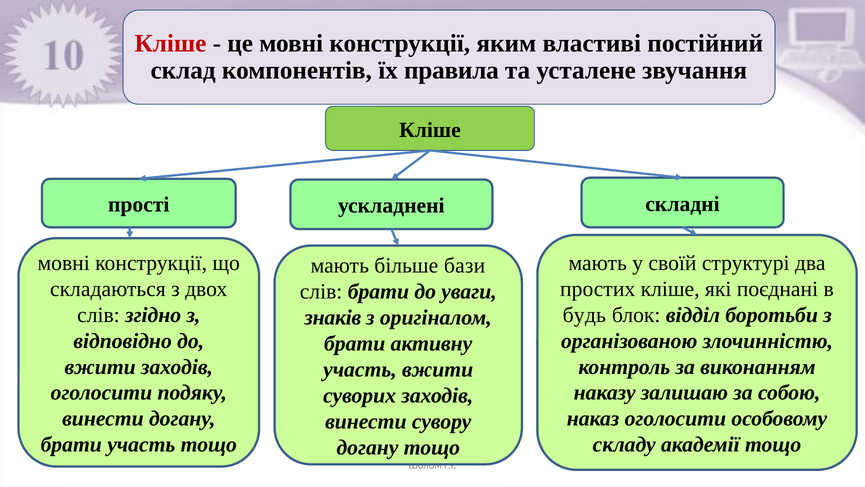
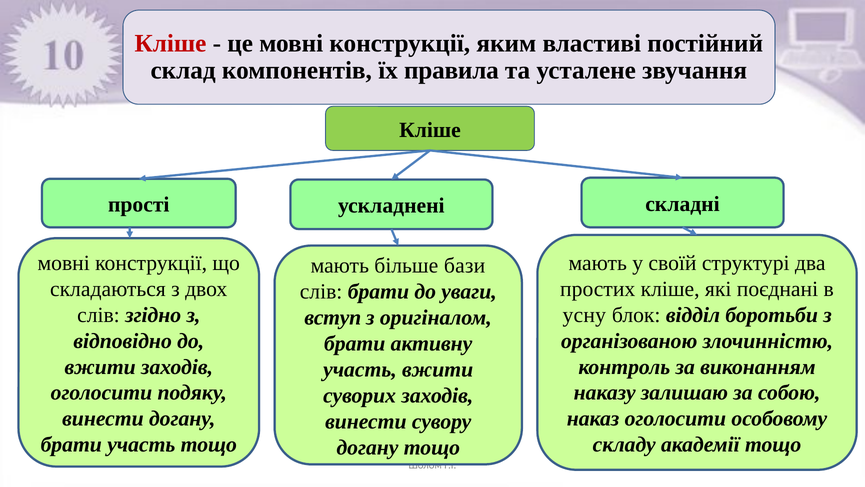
будь: будь -> усну (584, 315)
знаків: знаків -> вступ (333, 317)
